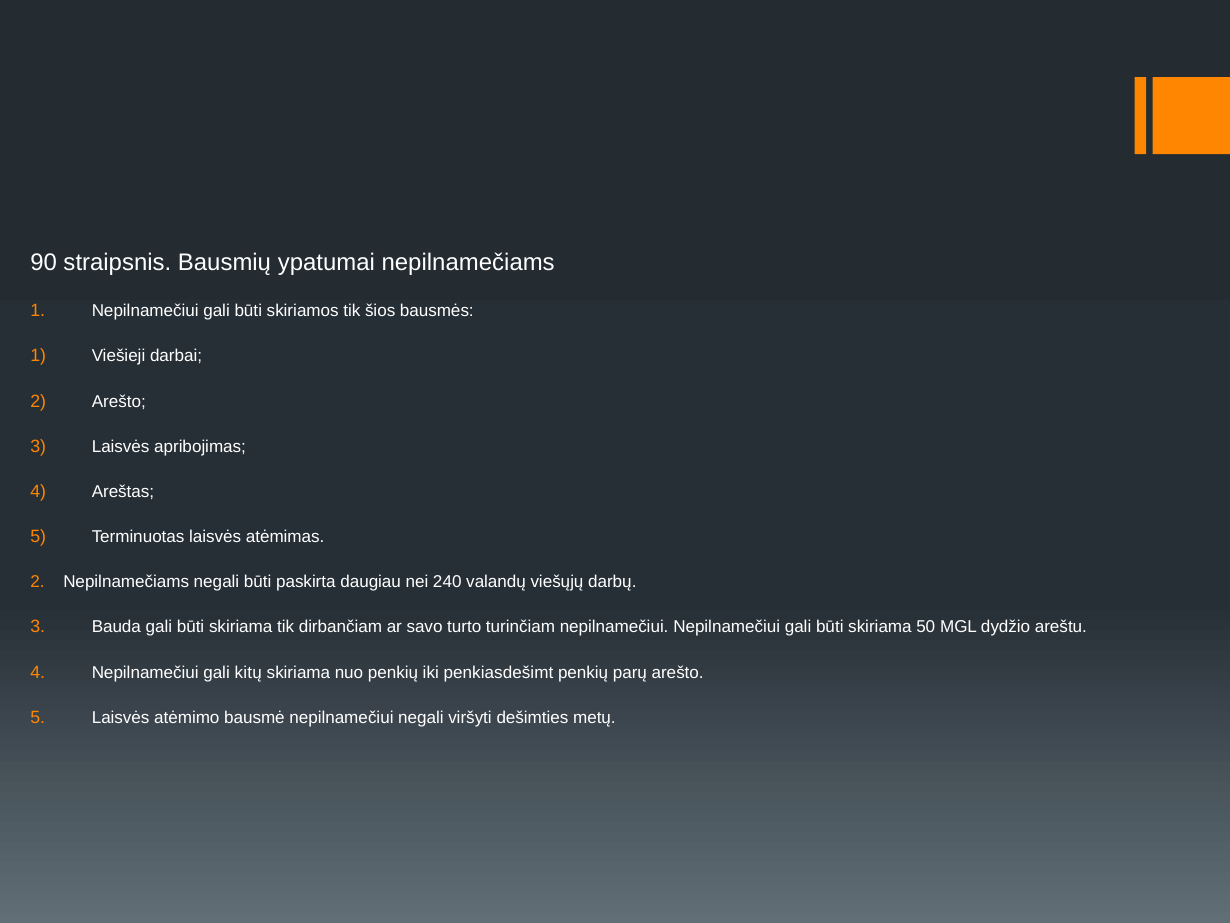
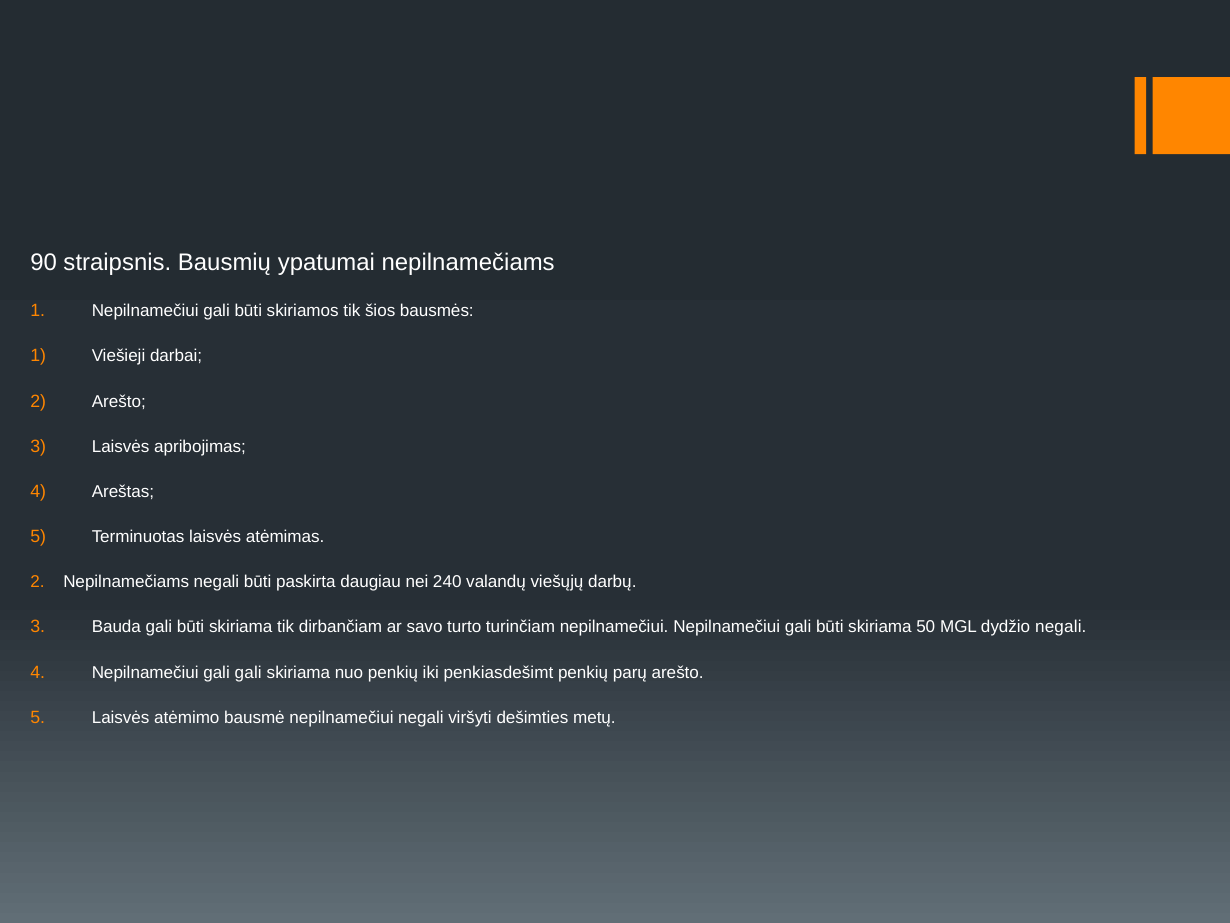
dydžio areštu: areštu -> negali (1061, 627)
gali kitų: kitų -> gali (248, 672)
